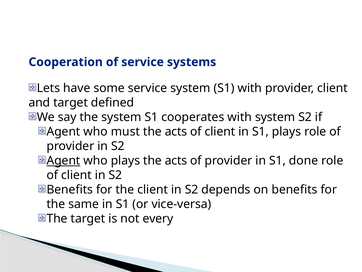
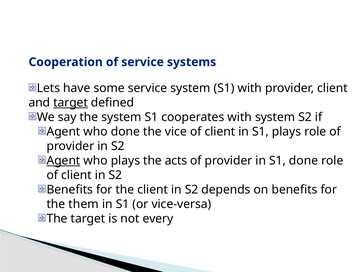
target underline: none -> present (71, 102)
who must: must -> done (125, 131)
acts: acts -> vice (176, 131)
same: same -> them (84, 204)
